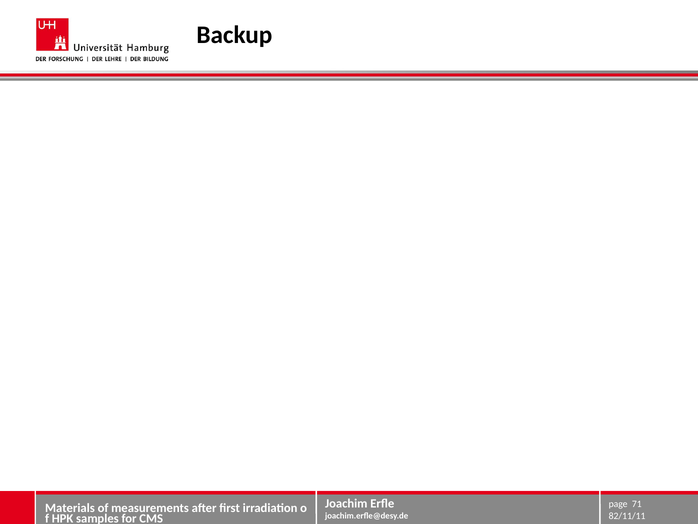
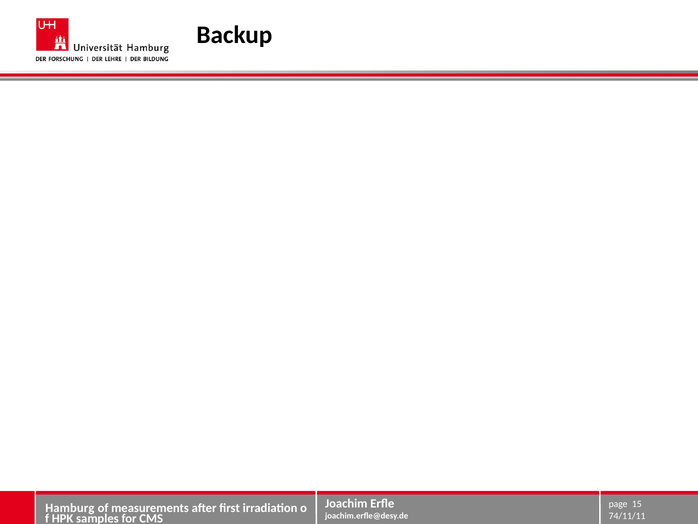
71: 71 -> 15 (637, 503)
Materials: Materials -> Hamburg (70, 508)
82/11/11: 82/11/11 -> 74/11/11 (627, 515)
